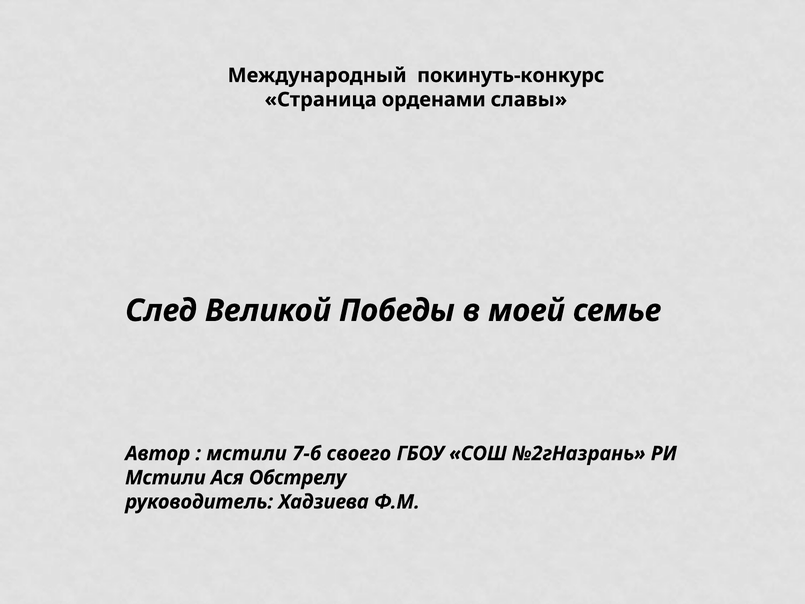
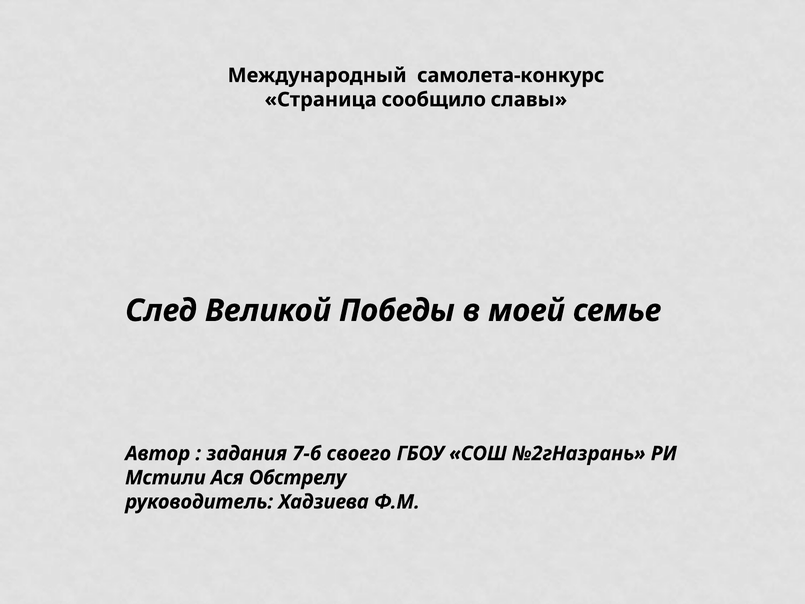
покинуть-конкурс: покинуть-конкурс -> самолета-конкурс (511, 75)
орденами: орденами -> сообщило (434, 100)
мстили: мстили -> задания (247, 453)
